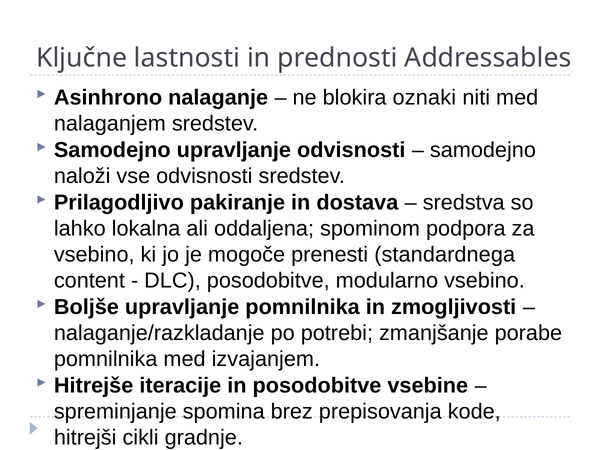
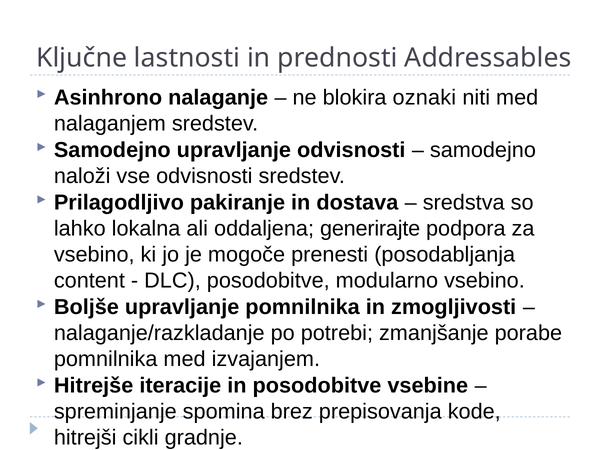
spominom: spominom -> generirajte (370, 229)
standardnega: standardnega -> posodabljanja (445, 255)
